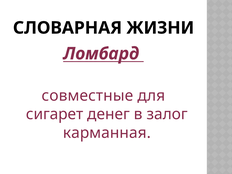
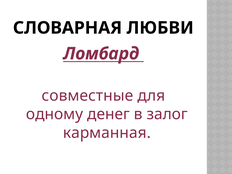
ЖИЗНИ: ЖИЗНИ -> ЛЮБВИ (160, 28)
сигарет: сигарет -> одному (55, 114)
